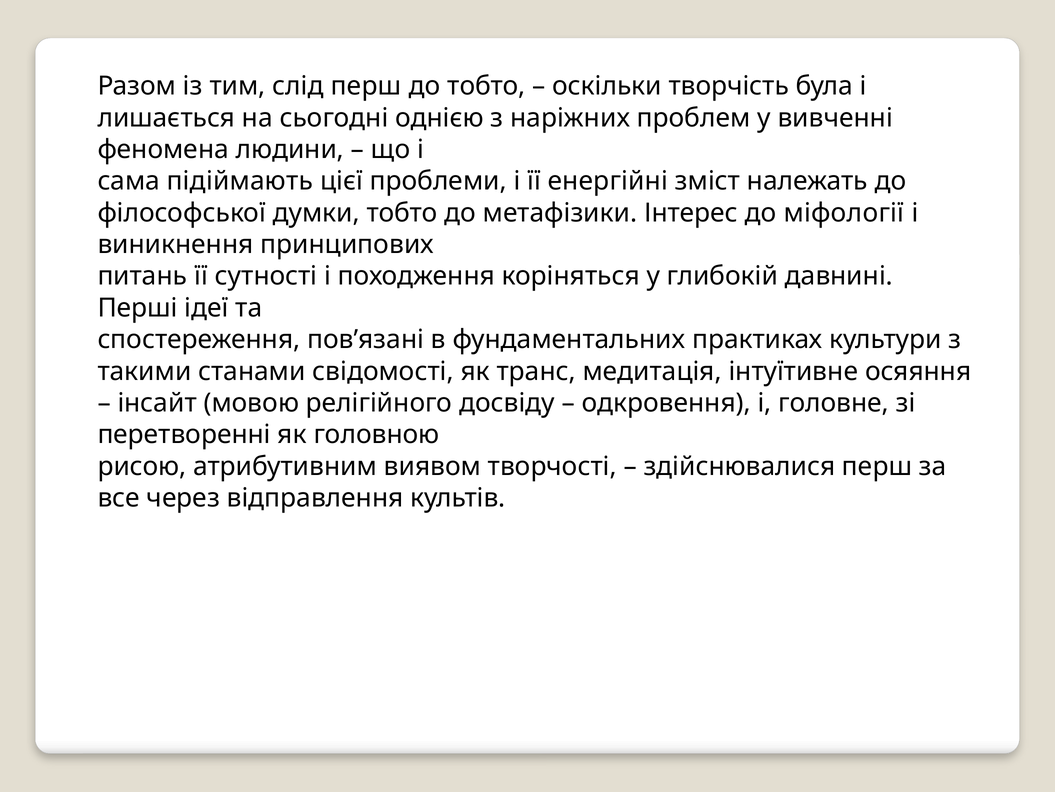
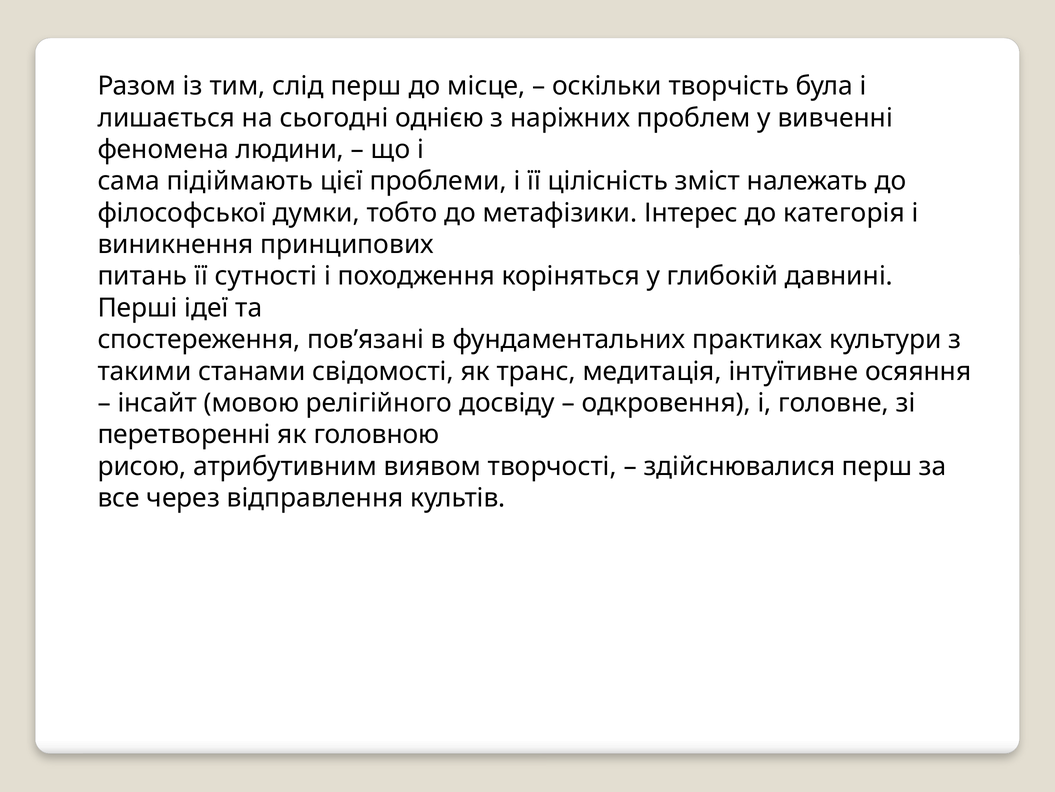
до тобто: тобто -> місце (486, 86)
енергійні: енергійні -> цілісність (608, 181)
міфології: міфології -> категорія (844, 213)
